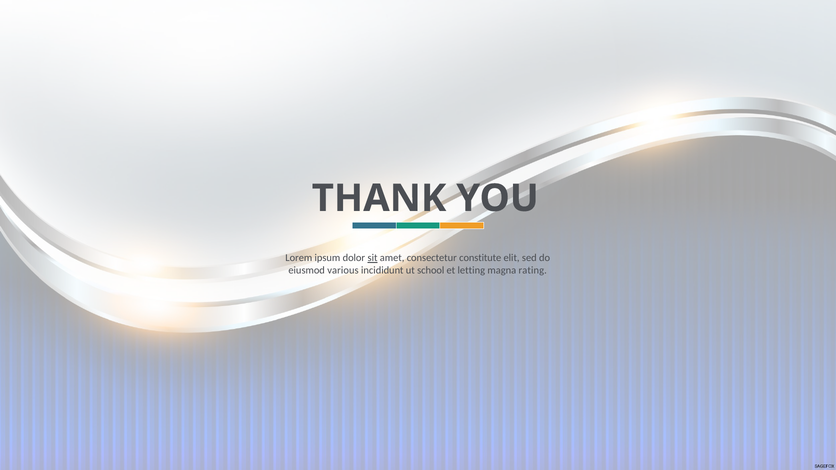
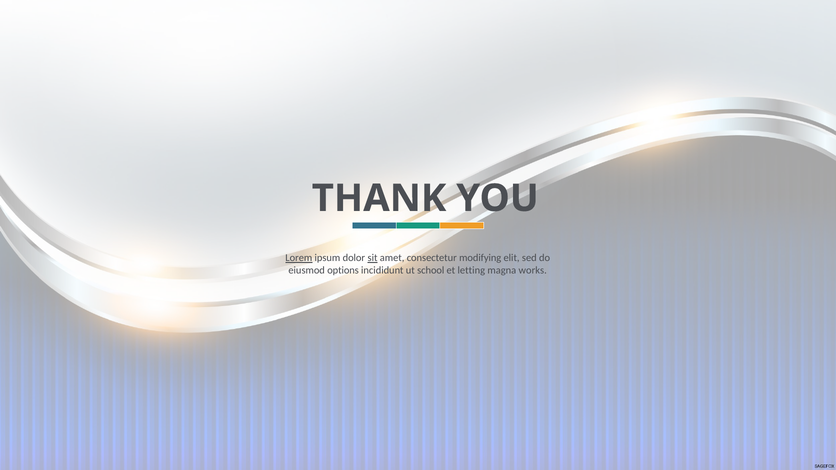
Lorem underline: none -> present (299, 258)
constitute: constitute -> modifying (480, 258)
various: various -> options (343, 271)
rating: rating -> works (533, 271)
